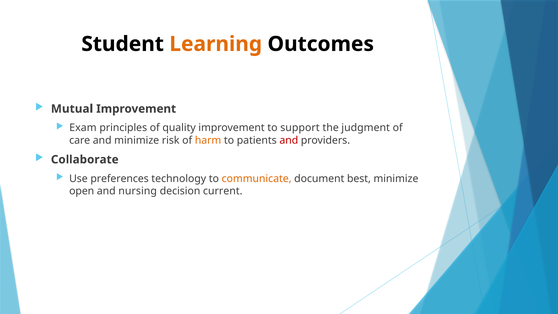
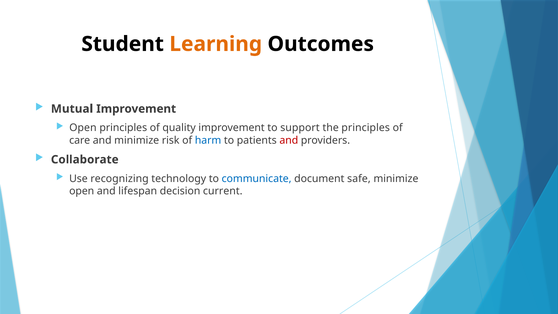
Exam: Exam -> Open (83, 128)
the judgment: judgment -> principles (366, 128)
harm colour: orange -> blue (208, 140)
preferences: preferences -> recognizing (120, 178)
communicate colour: orange -> blue (257, 178)
best: best -> safe (359, 178)
nursing: nursing -> lifespan (138, 191)
